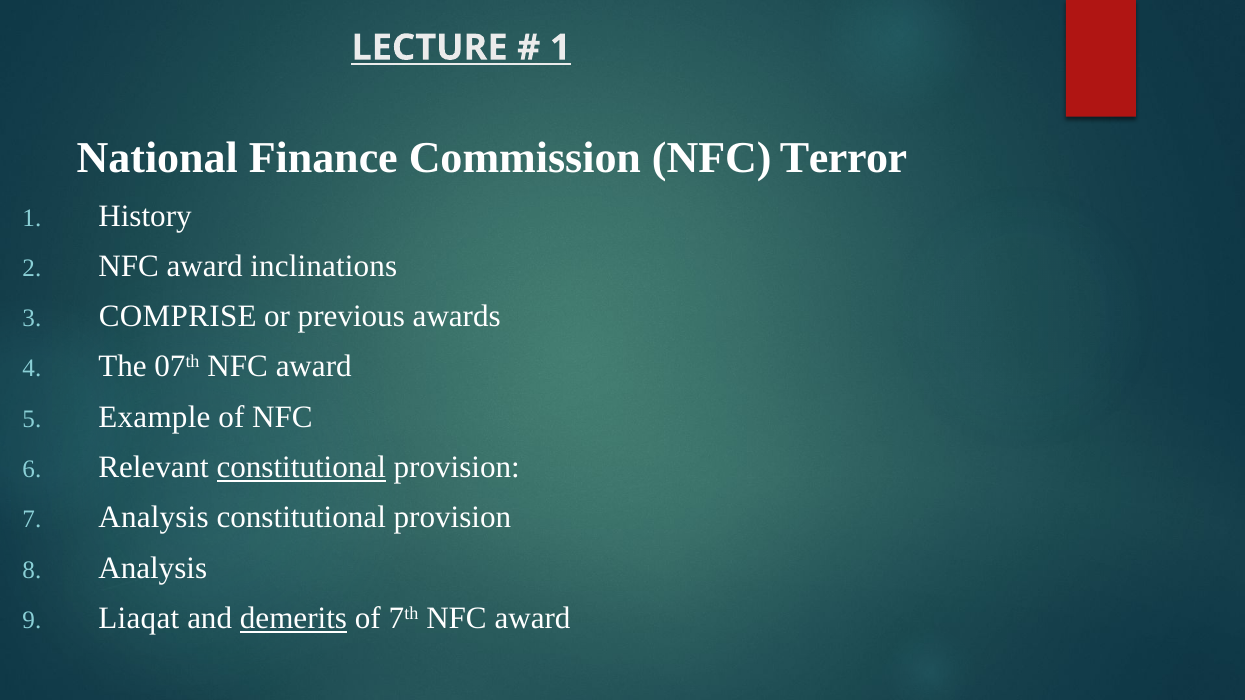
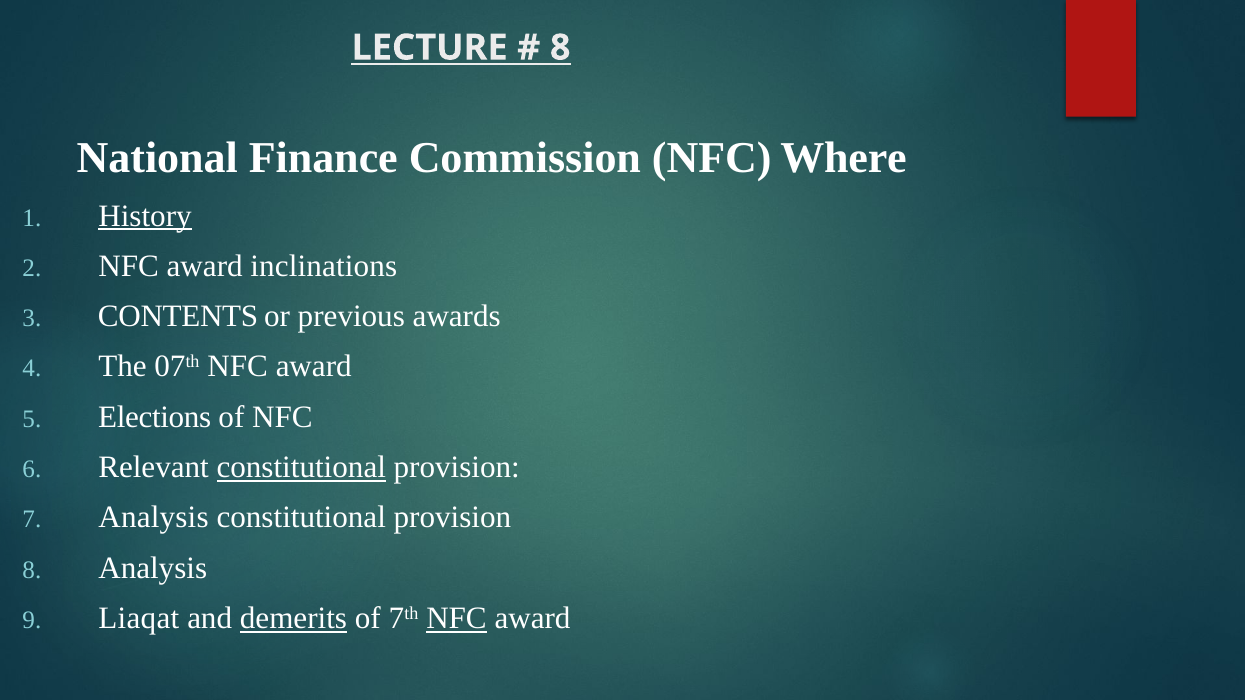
1: 1 -> 8 (560, 48)
Terror: Terror -> Where (843, 158)
History underline: none -> present (145, 216)
COMPRISE: COMPRISE -> CONTENTS (178, 317)
Example: Example -> Elections (155, 417)
NFC underline: none -> present (456, 618)
